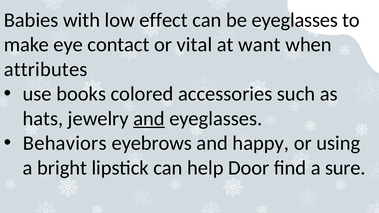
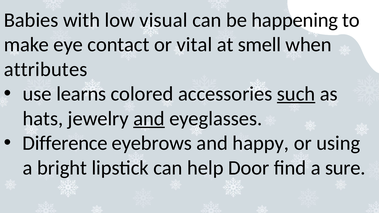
effect: effect -> visual (163, 20)
be eyeglasses: eyeglasses -> happening (295, 20)
want: want -> smell (259, 45)
books: books -> learns (81, 94)
such underline: none -> present (296, 94)
Behaviors: Behaviors -> Difference (65, 143)
